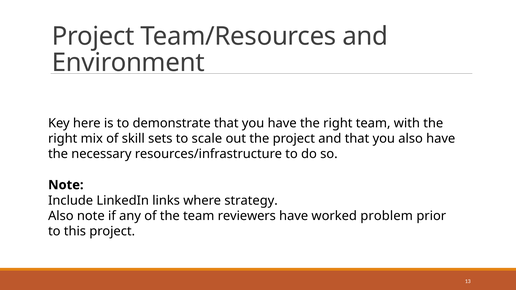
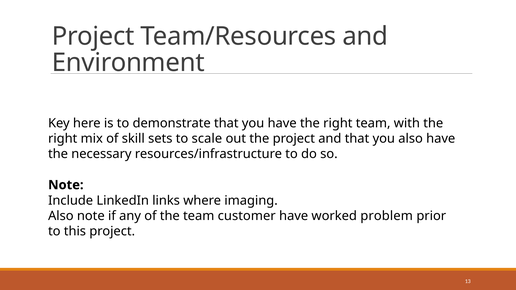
strategy: strategy -> imaging (251, 201)
reviewers: reviewers -> customer (247, 216)
